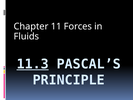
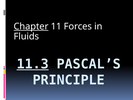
Chapter underline: none -> present (31, 26)
